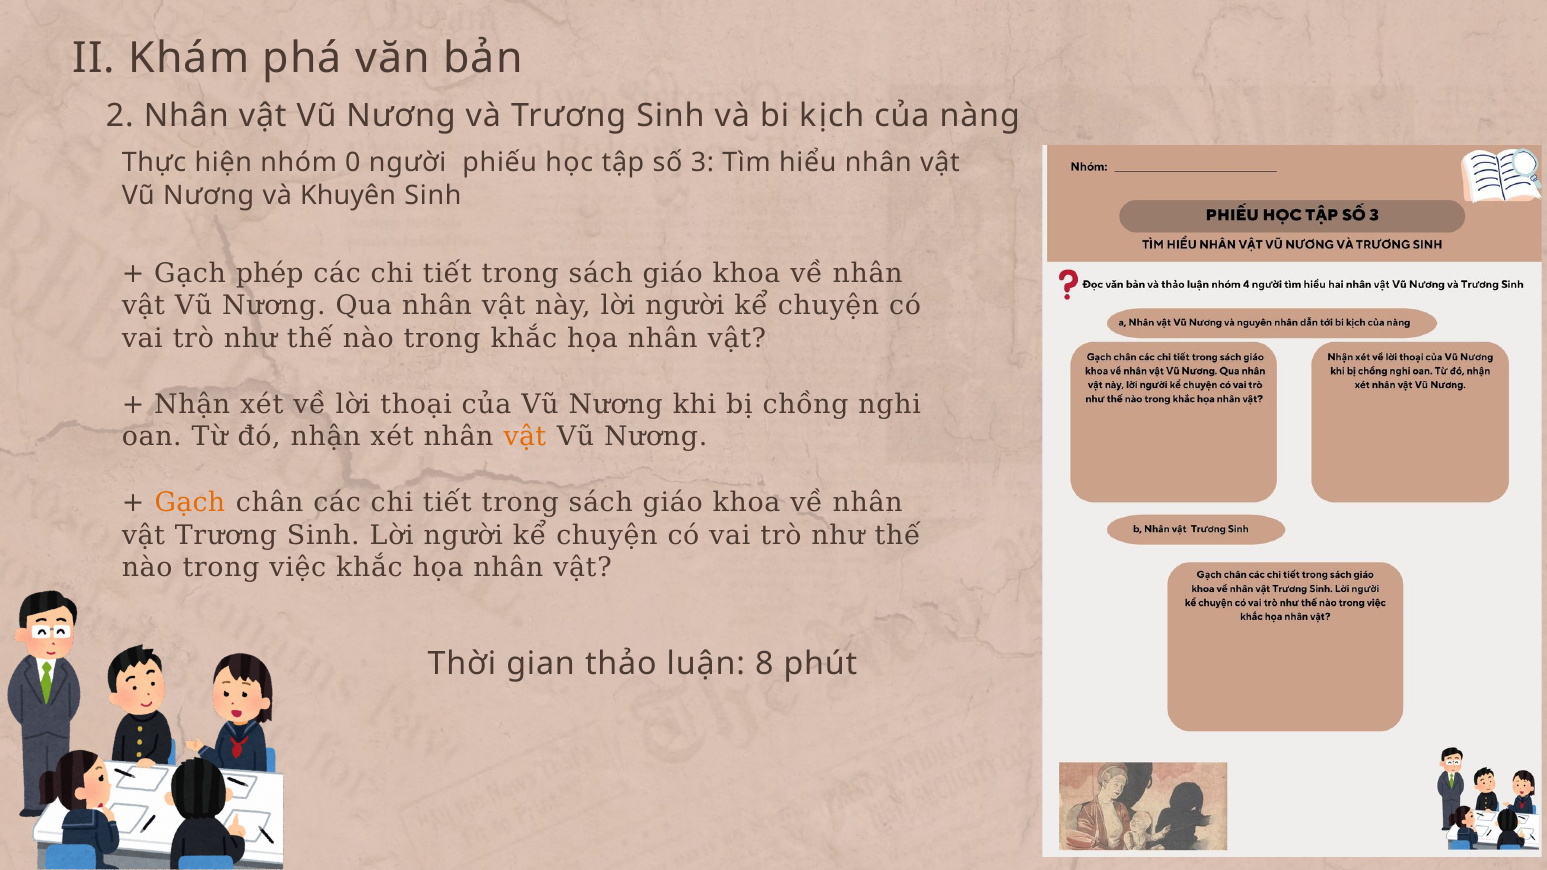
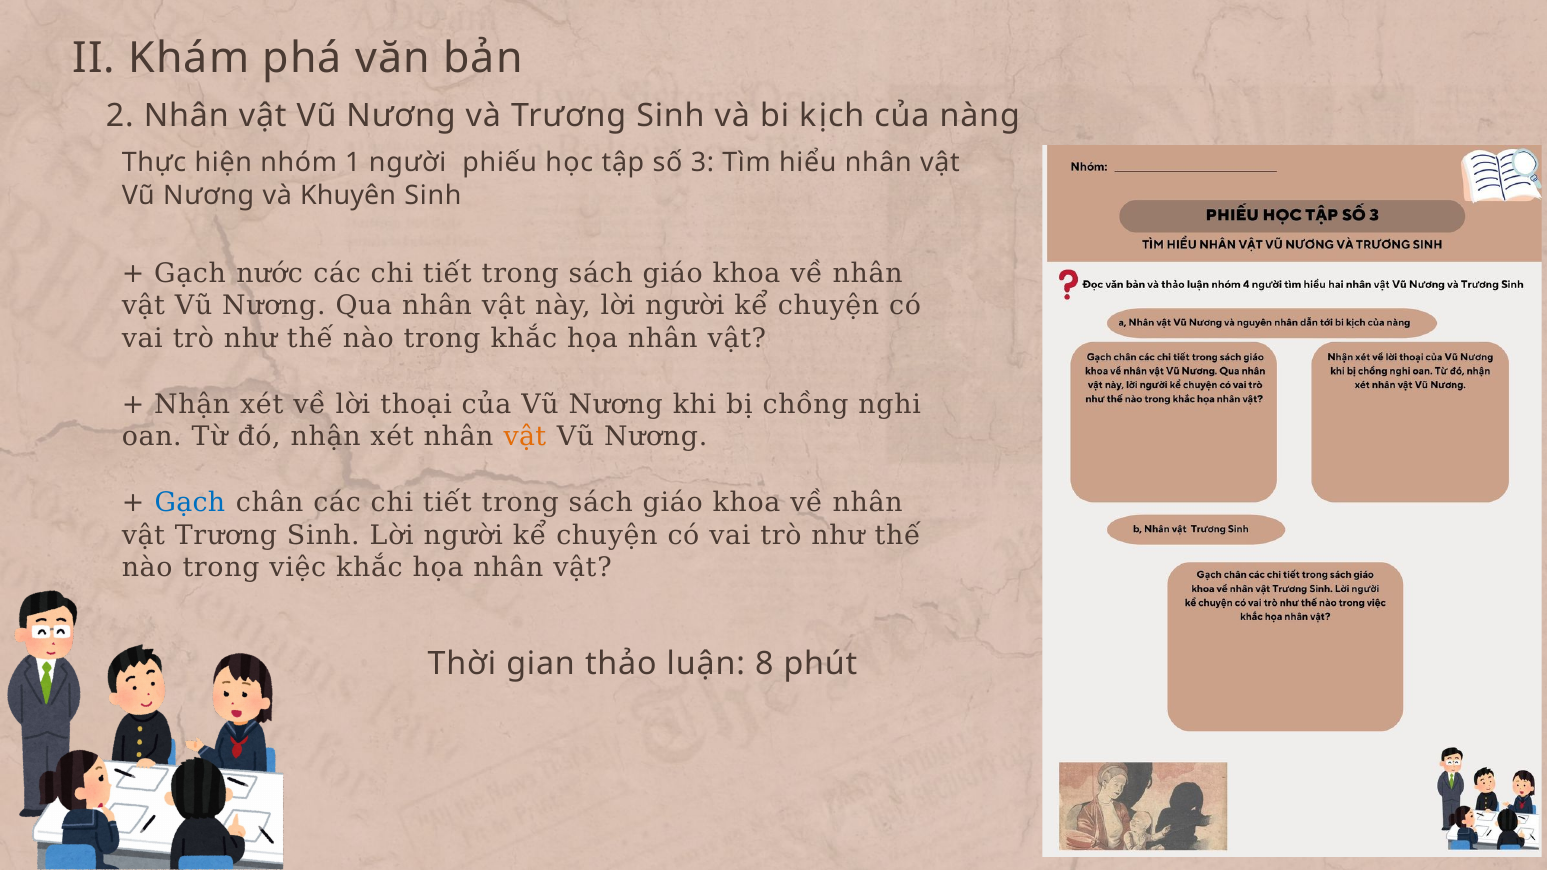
0: 0 -> 1 (353, 163)
phép: phép -> nước (270, 273)
Gạch colour: orange -> blue (190, 503)
